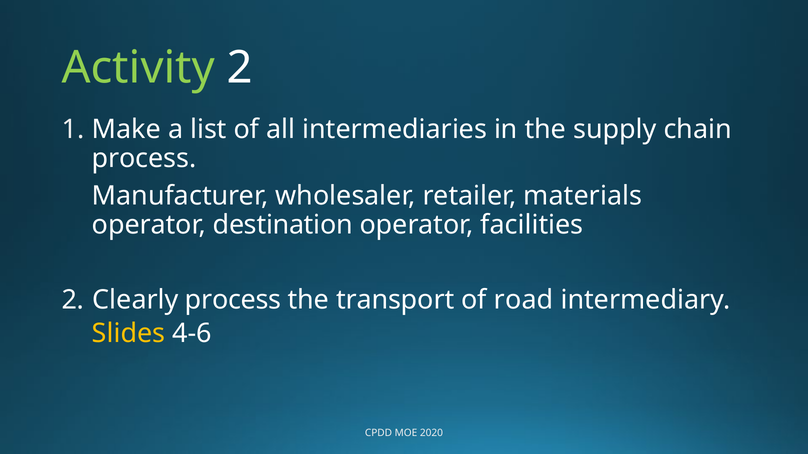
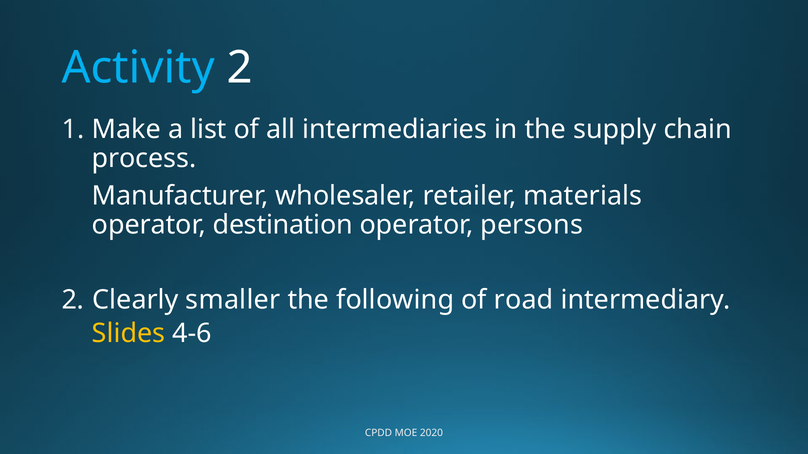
Activity colour: light green -> light blue (138, 68)
facilities: facilities -> persons (532, 225)
Clearly process: process -> smaller (233, 300)
transport: transport -> following (395, 300)
